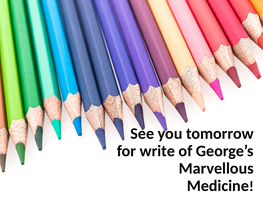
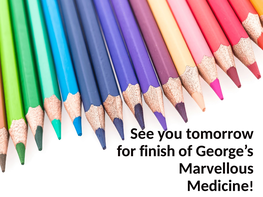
write: write -> finish (157, 151)
